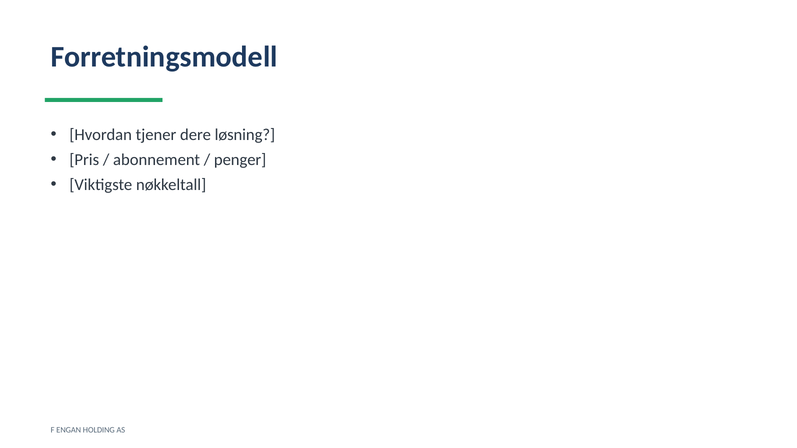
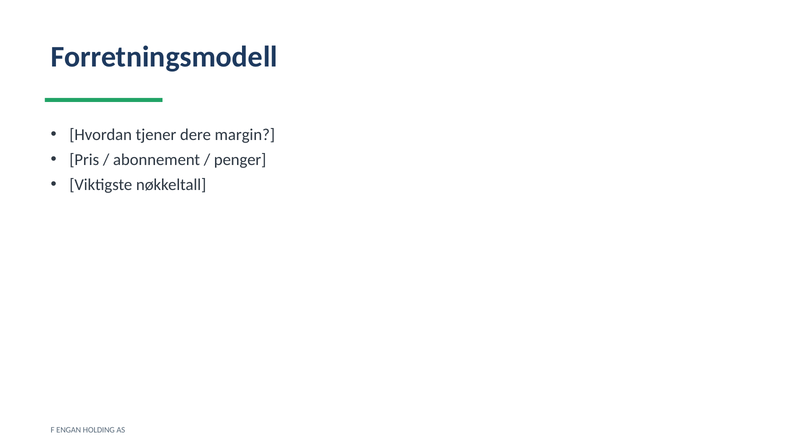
løsning: løsning -> margin (245, 135)
